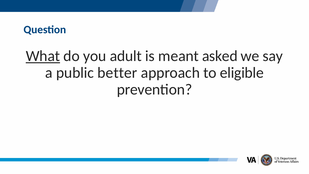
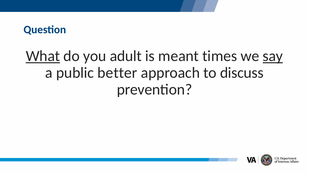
asked: asked -> times (220, 56)
say underline: none -> present (273, 56)
eligible: eligible -> discuss (242, 73)
